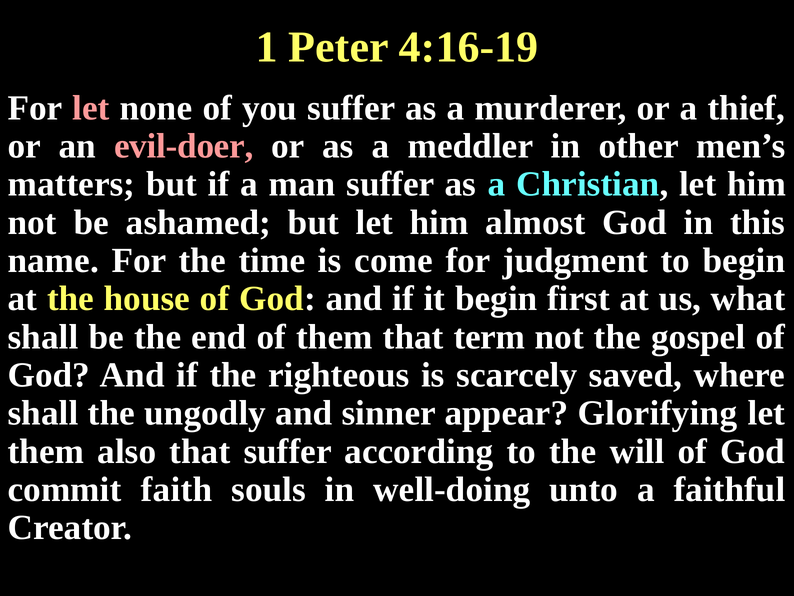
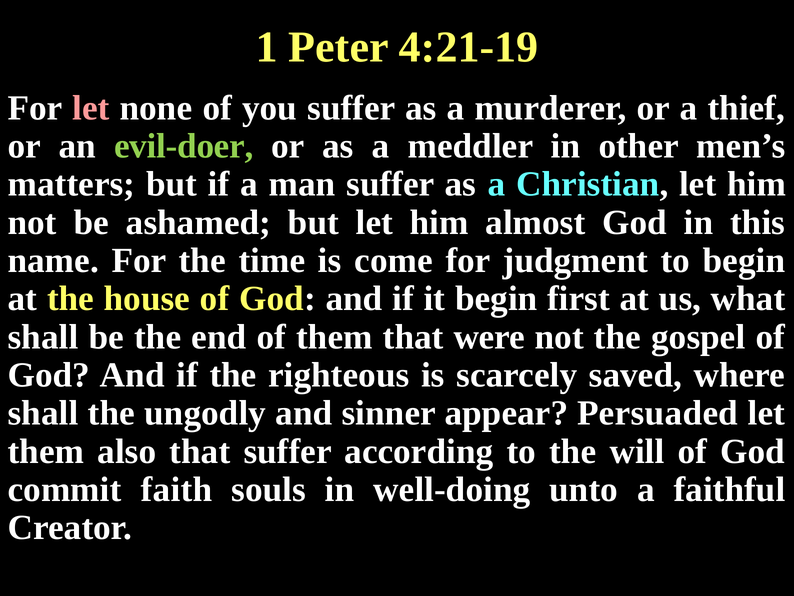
4:16-19: 4:16-19 -> 4:21-19 (469, 47)
evil-doer colour: pink -> light green (184, 146)
term: term -> were (489, 337)
Glorifying: Glorifying -> Persuaded (658, 413)
